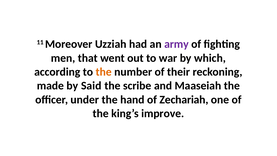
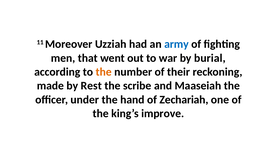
army colour: purple -> blue (176, 44)
which: which -> burial (210, 58)
Said: Said -> Rest (91, 86)
